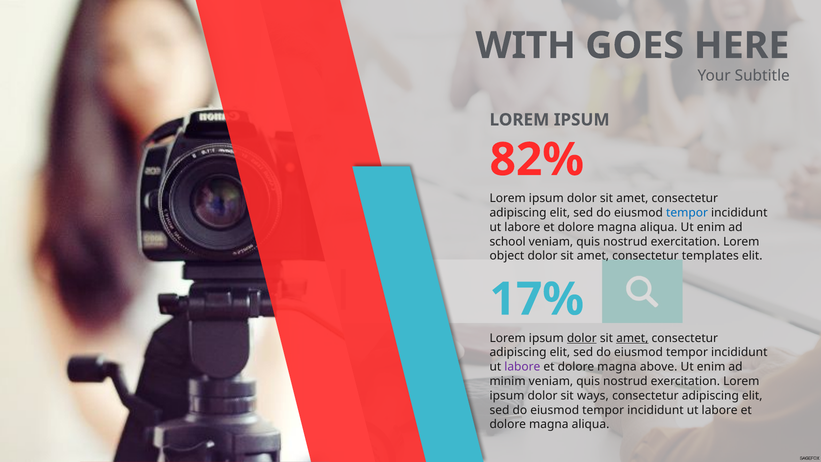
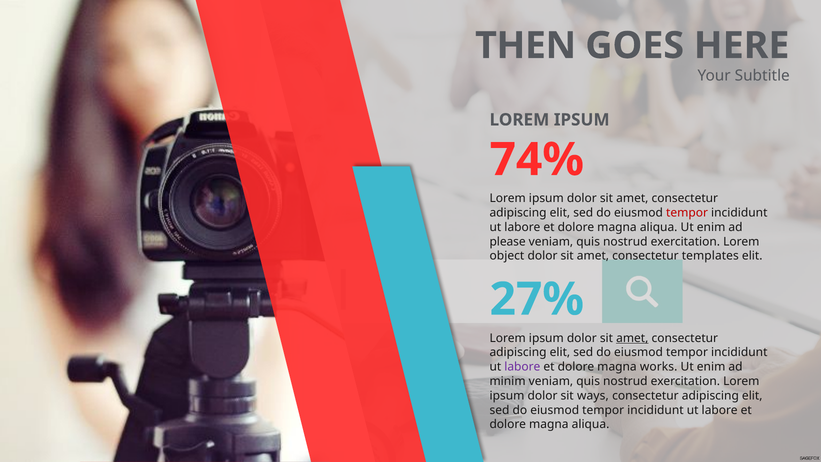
WITH: WITH -> THEN (526, 46)
82%: 82% -> 74% (537, 160)
tempor colour: blue -> red (687, 213)
school: school -> please (508, 242)
17%: 17% -> 27% (537, 299)
dolor underline: present -> none (582, 338)
above: above -> works (659, 367)
